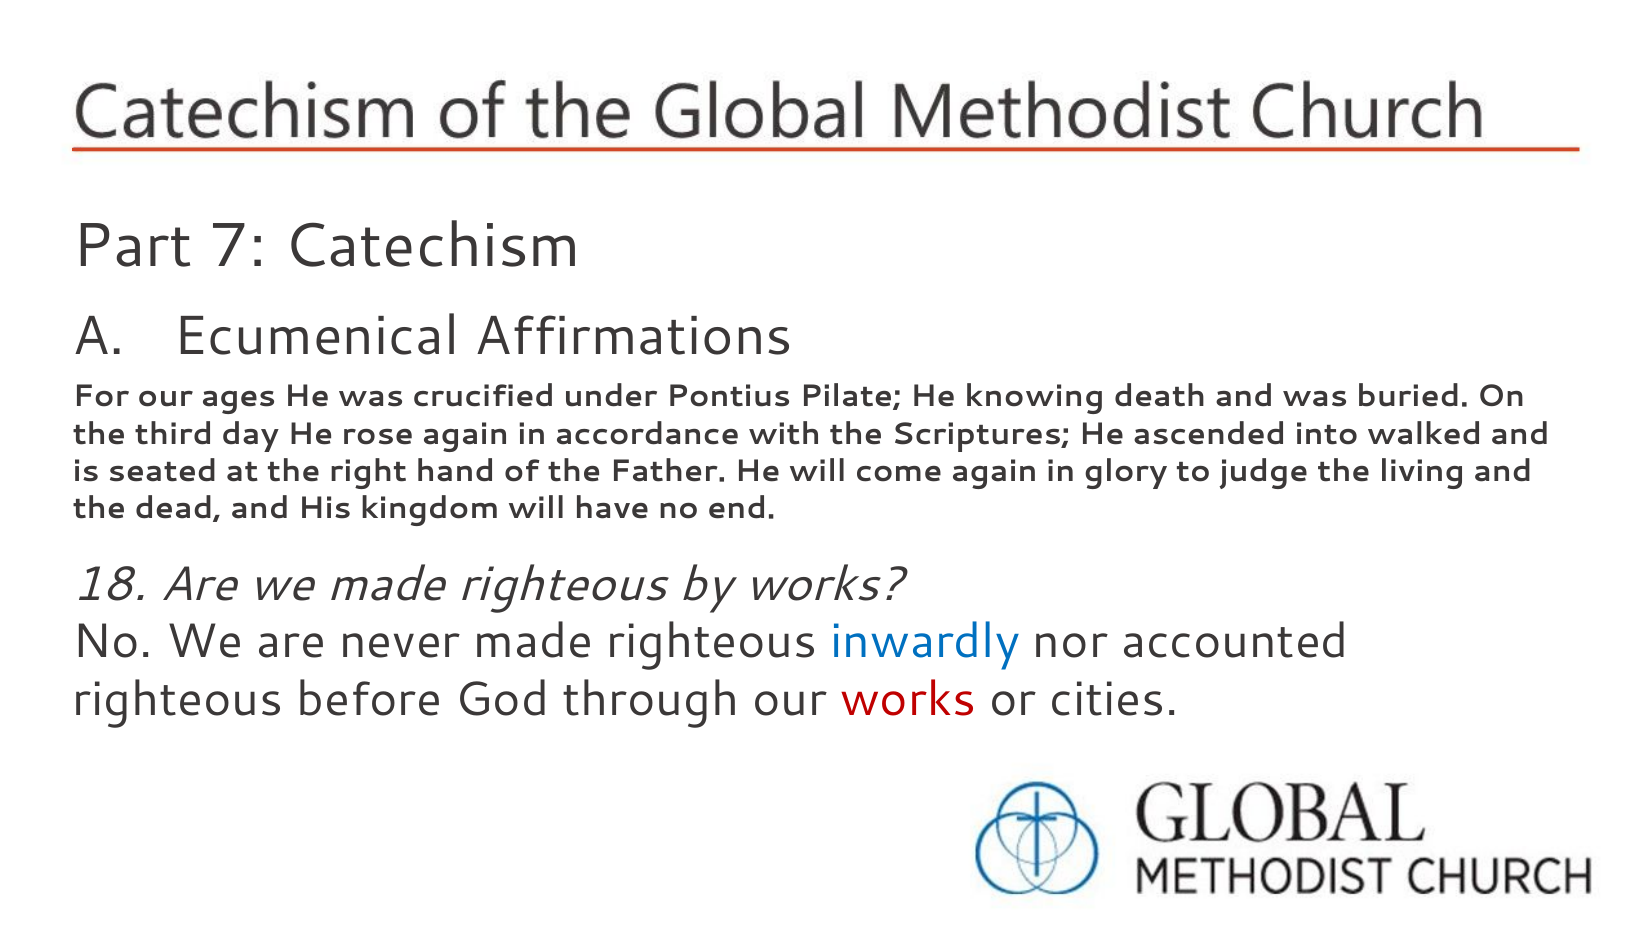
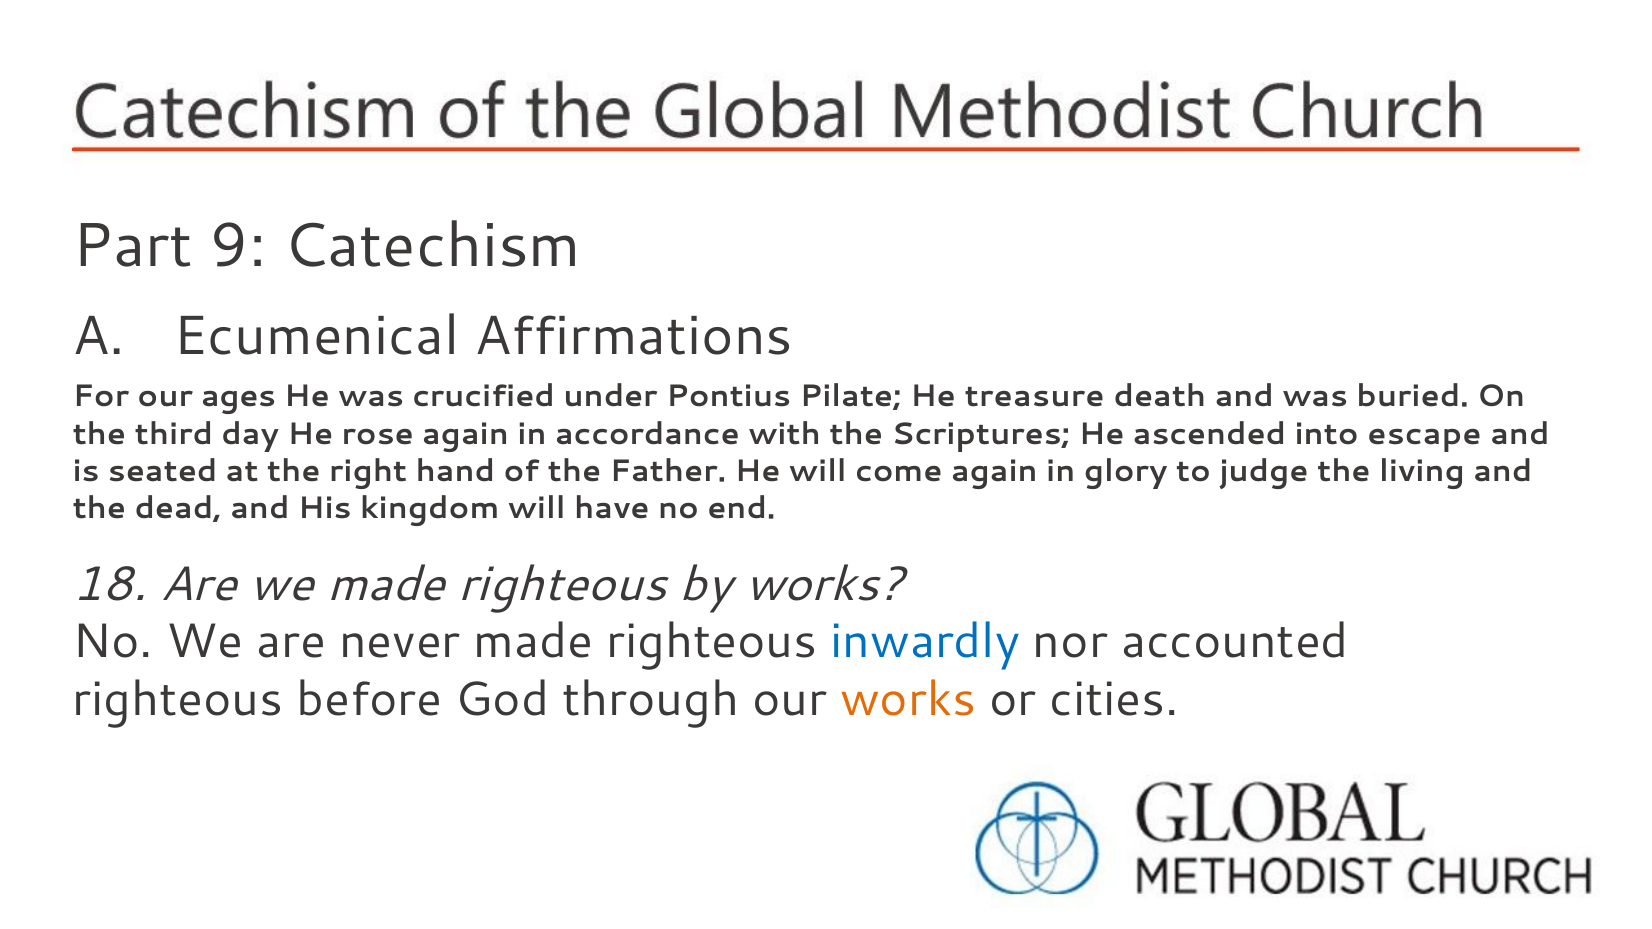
7: 7 -> 9 (238, 246)
knowing: knowing -> treasure (1035, 397)
walked: walked -> escape (1424, 434)
works colour: red -> orange (908, 700)
